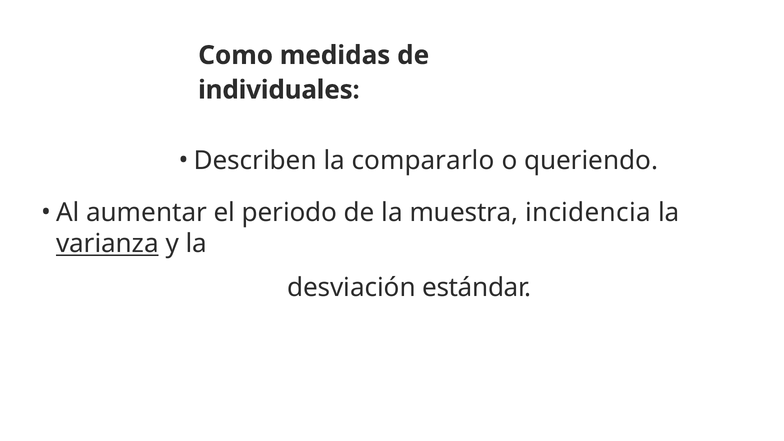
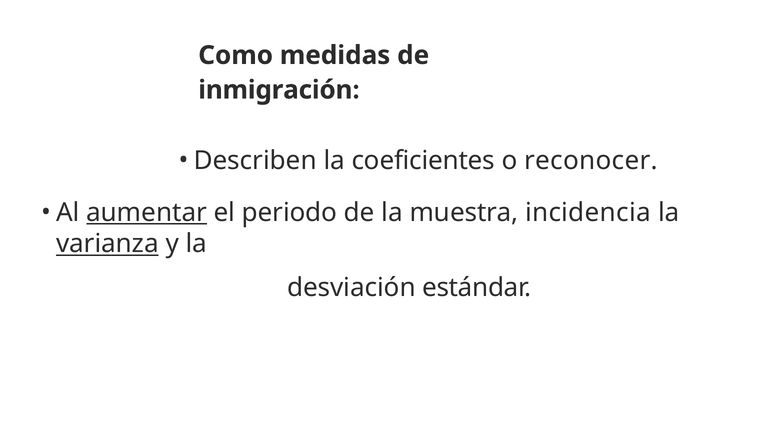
individuales: individuales -> inmigración (275, 90)
compararlo: compararlo -> coeficientes (423, 160)
queriendo: queriendo -> reconocer (591, 160)
aumentar underline: none -> present (147, 212)
